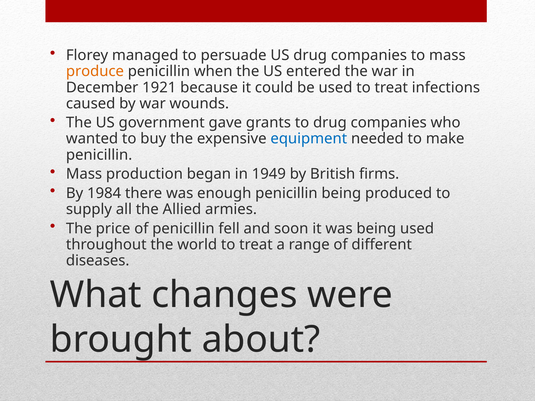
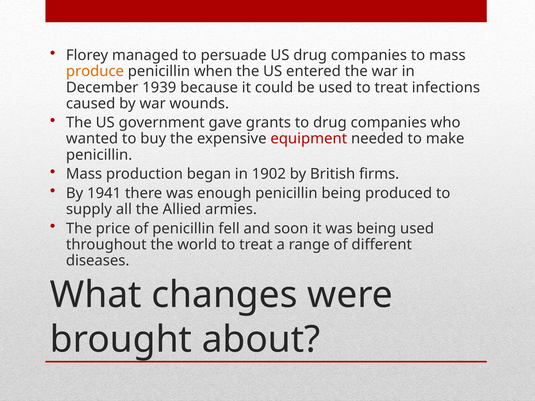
1921: 1921 -> 1939 (159, 87)
equipment colour: blue -> red (309, 139)
1949: 1949 -> 1902 (269, 174)
1984: 1984 -> 1941 (104, 193)
